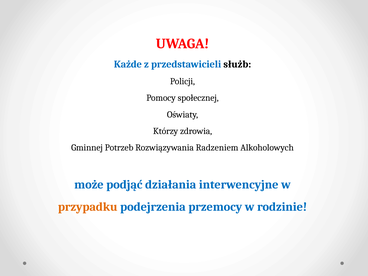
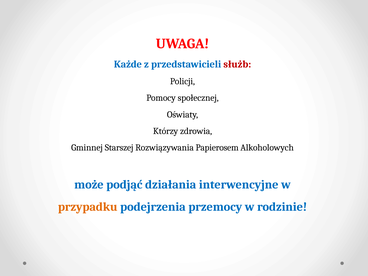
służb colour: black -> red (237, 64)
Potrzeb: Potrzeb -> Starszej (119, 148)
Radzeniem: Radzeniem -> Papierosem (217, 148)
